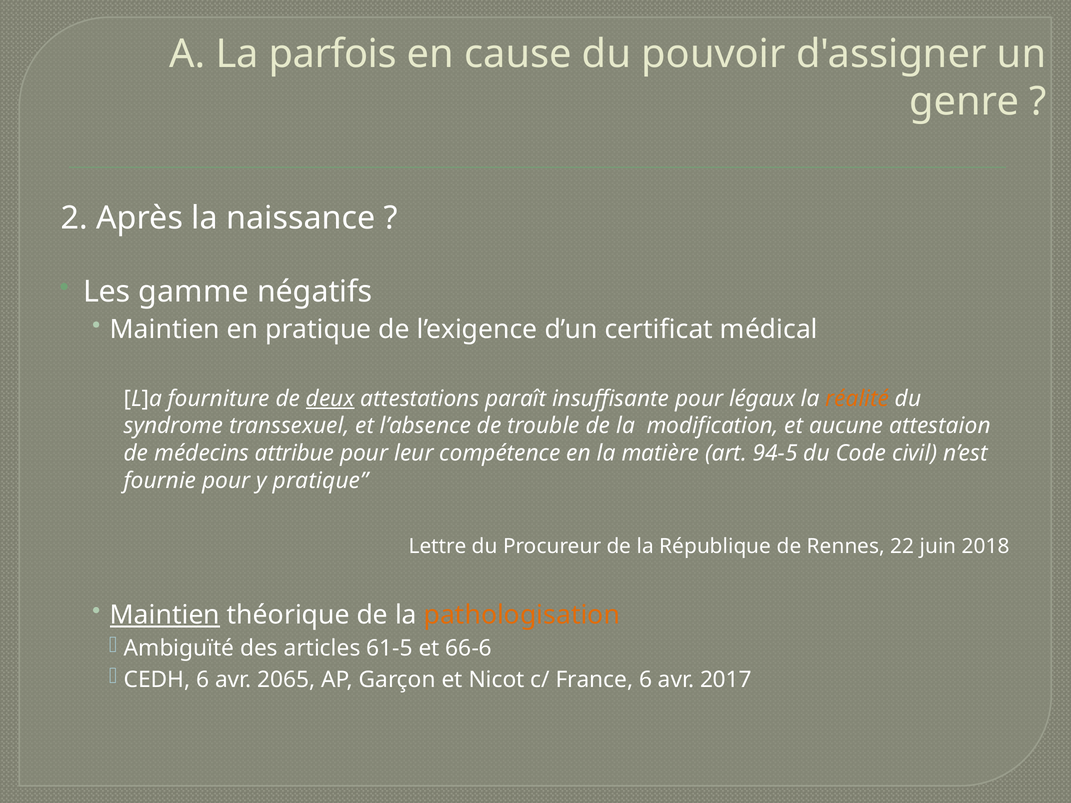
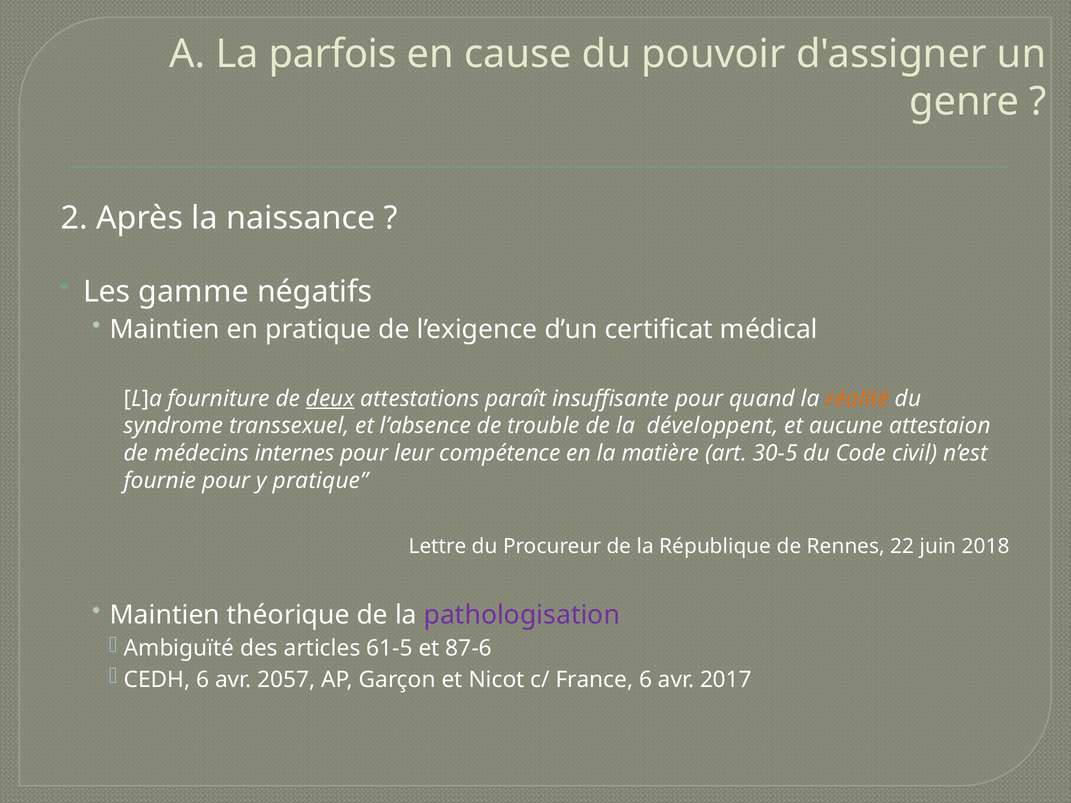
légaux: légaux -> quand (762, 399)
modification: modification -> développent (713, 426)
attribue: attribue -> internes (295, 453)
94-5: 94-5 -> 30-5 (775, 453)
Maintien underline: present -> none (165, 615)
pathologisation colour: orange -> purple (522, 615)
66-6: 66-6 -> 87-6 (469, 649)
2065: 2065 -> 2057 (286, 680)
